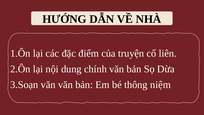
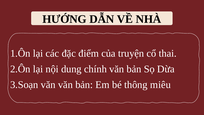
liên: liên -> thai (168, 53)
niệm: niệm -> miêu (160, 85)
